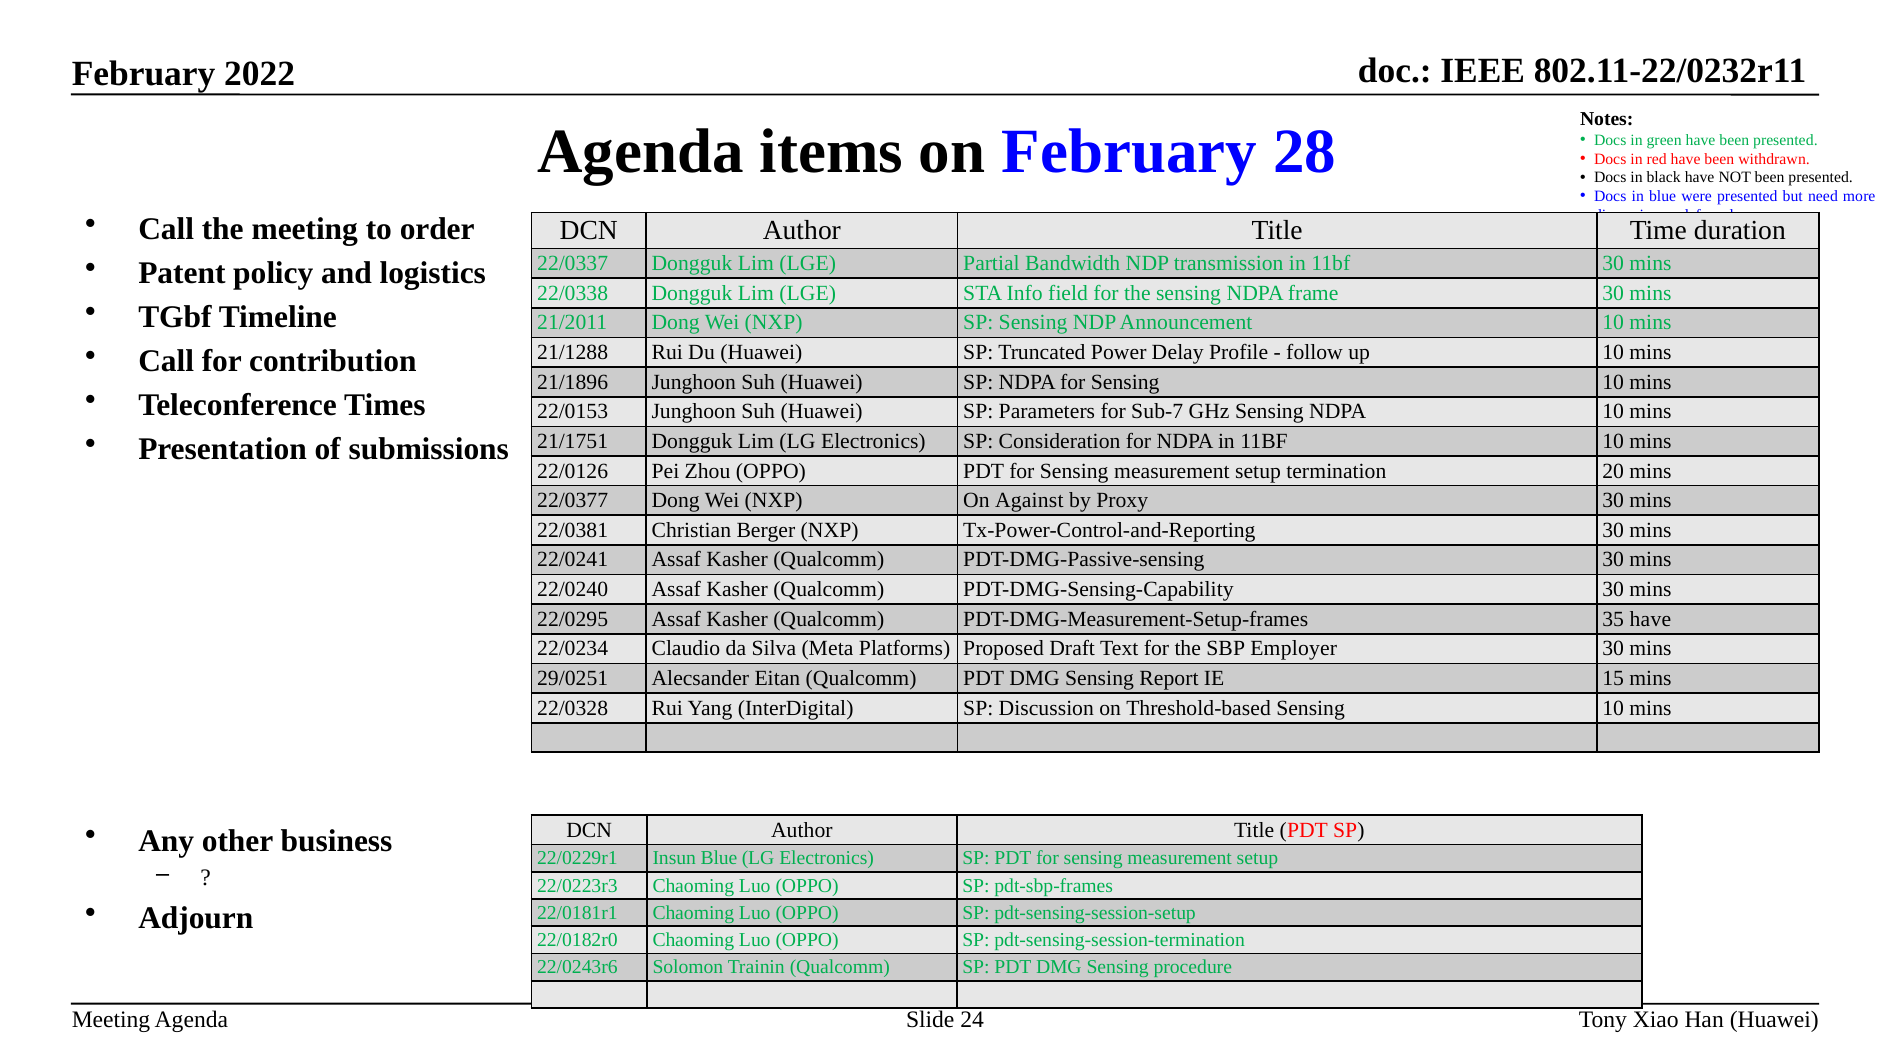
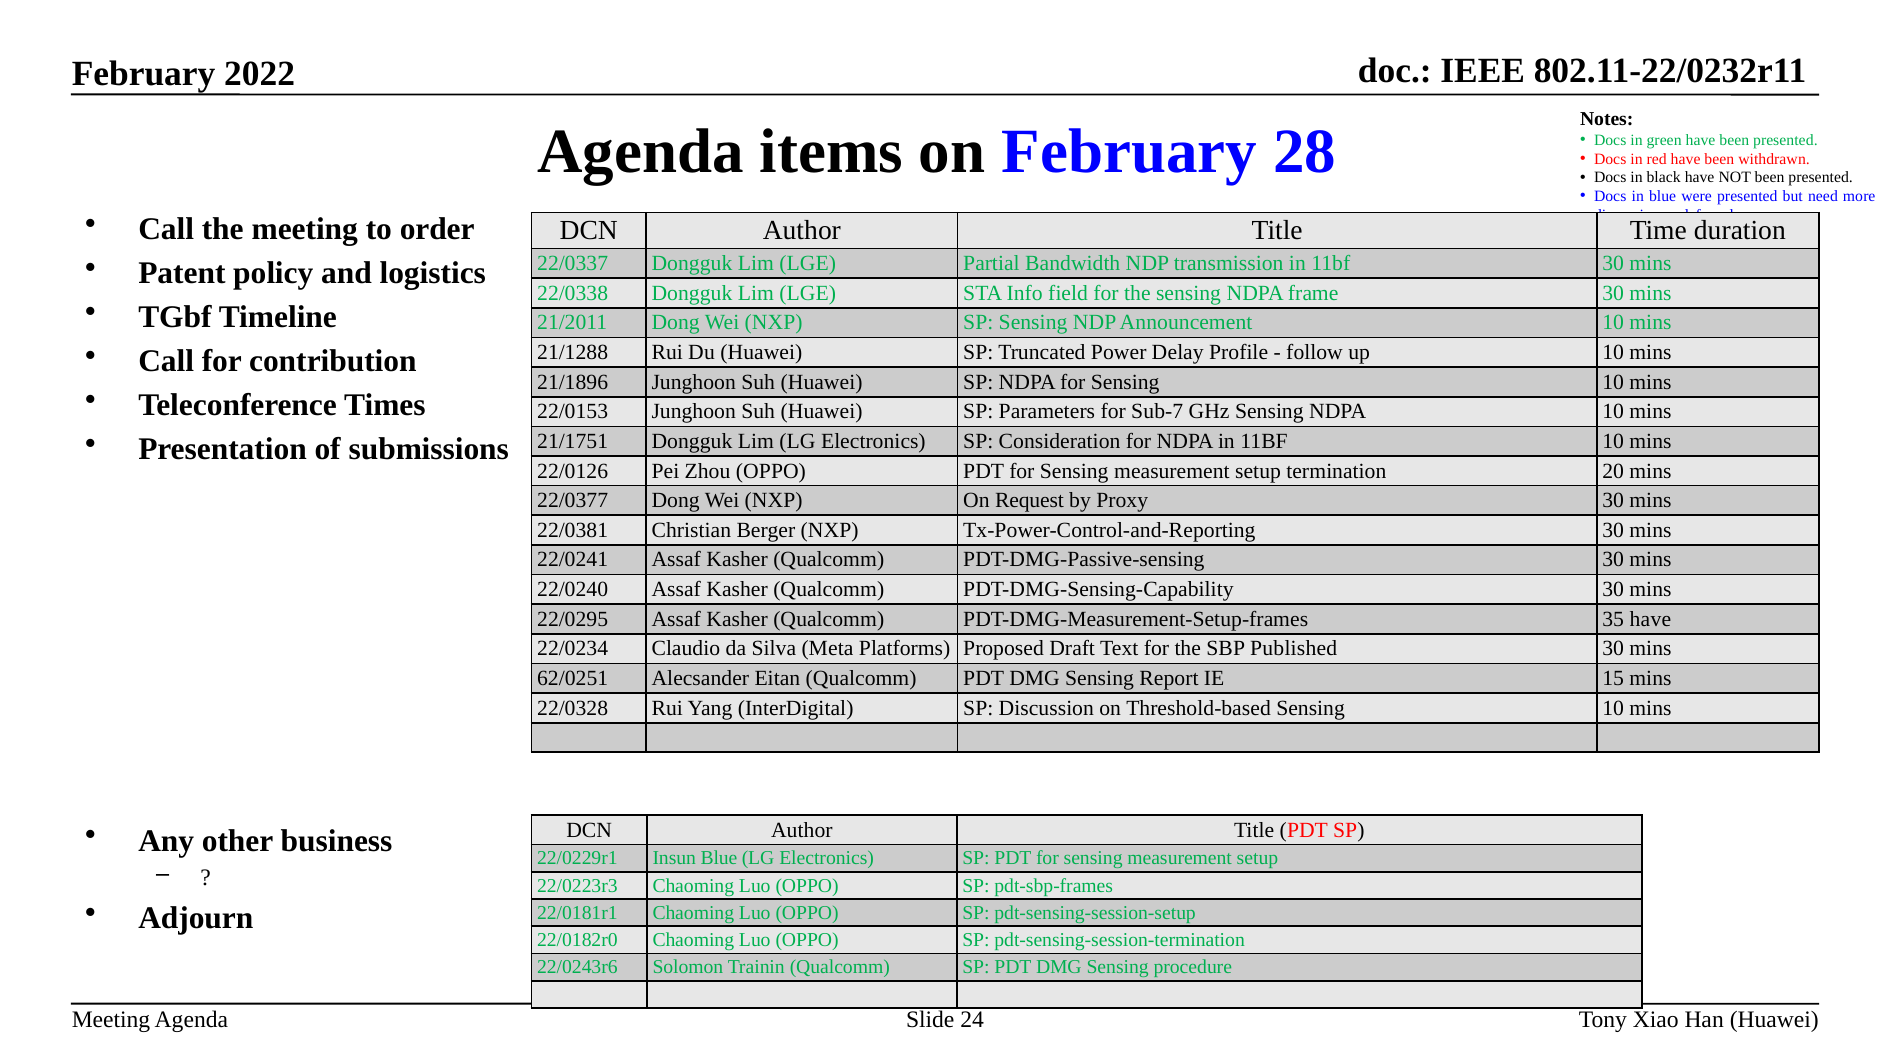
Against: Against -> Request (1029, 501)
Employer: Employer -> Published (1294, 649)
29/0251: 29/0251 -> 62/0251 (573, 678)
